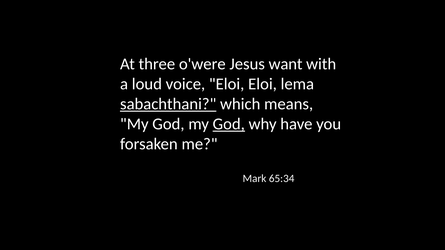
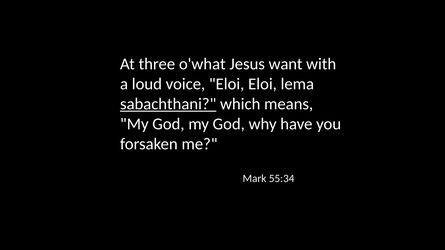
o'were: o'were -> o'what (202, 64)
God underline: present -> none (229, 124)
65:34: 65:34 -> 55:34 (282, 179)
